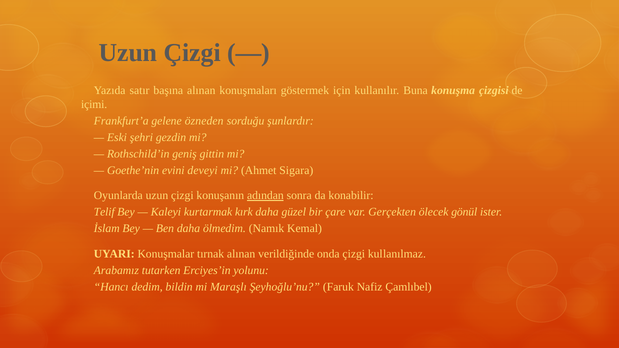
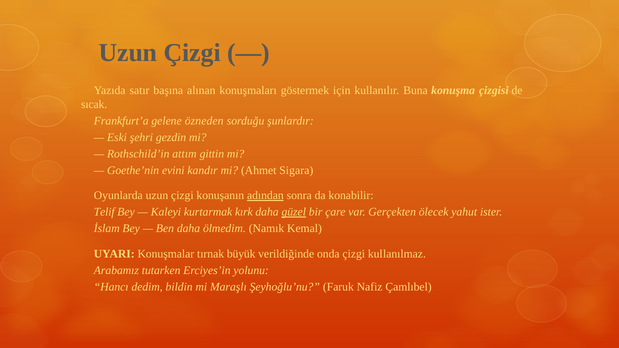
içimi: içimi -> sıcak (94, 104)
geniş: geniş -> attım (184, 154)
deveyi: deveyi -> kandır (203, 170)
güzel underline: none -> present (294, 212)
gönül: gönül -> yahut (464, 212)
tırnak alınan: alınan -> büyük (241, 254)
